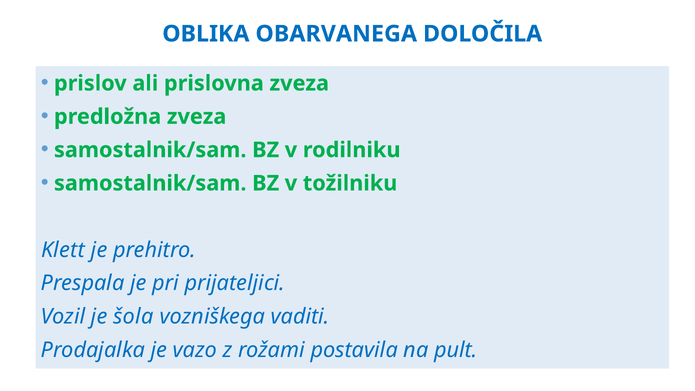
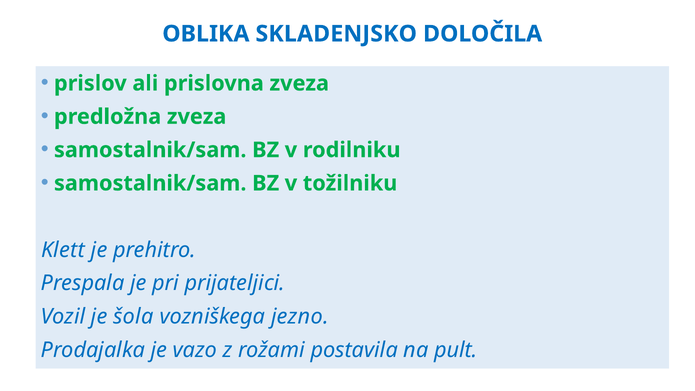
OBARVANEGA: OBARVANEGA -> SKLADENJSKO (336, 34)
vaditi: vaditi -> jezno (300, 316)
